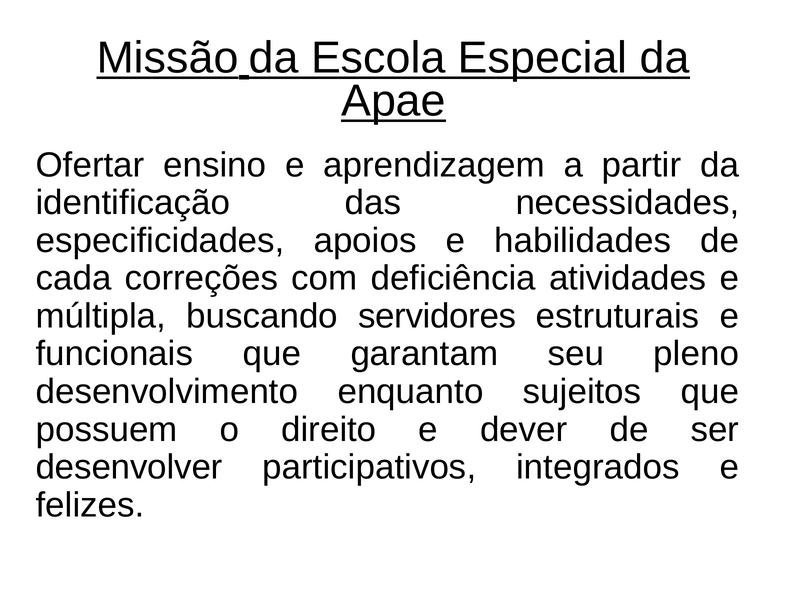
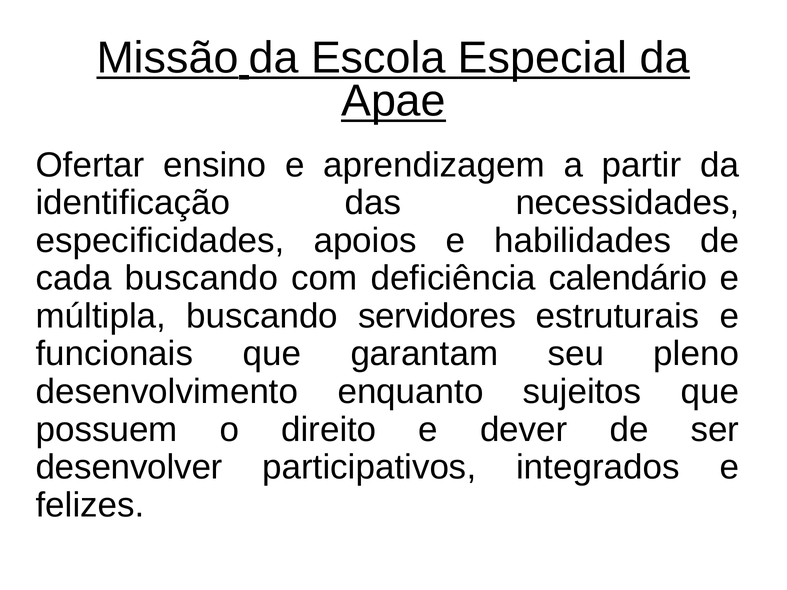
cada correções: correções -> buscando (201, 278)
atividades: atividades -> calendário (628, 278)
